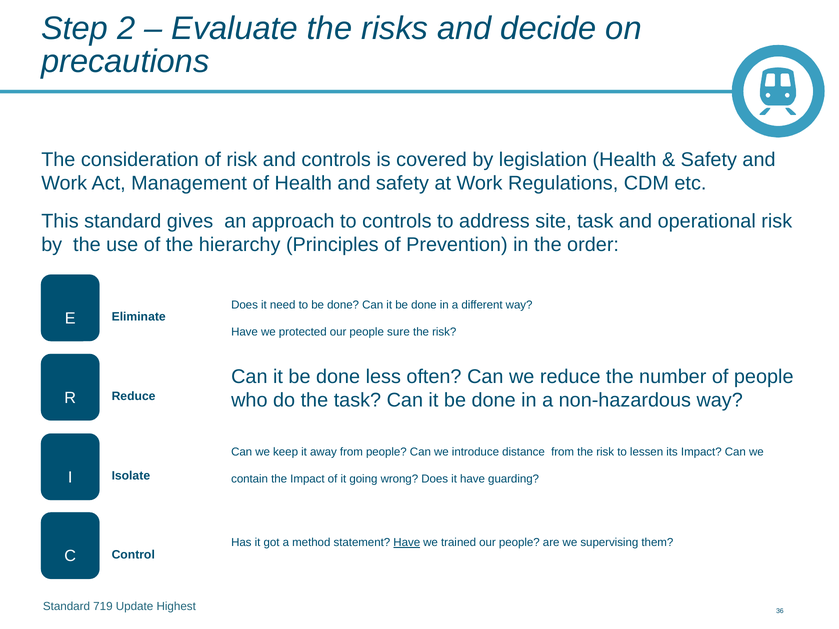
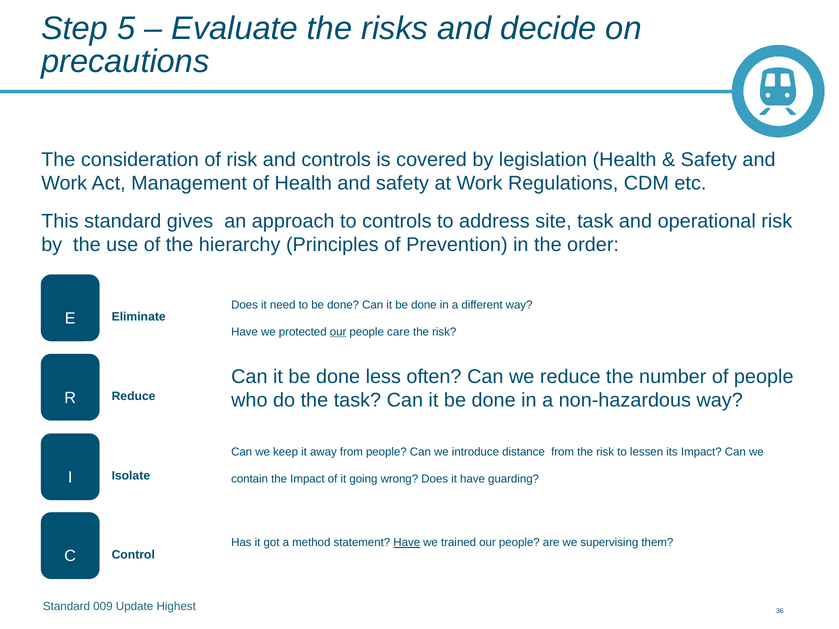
2: 2 -> 5 (126, 28)
our underline: none -> present (338, 332)
sure: sure -> care (398, 332)
719: 719 -> 009 (103, 606)
